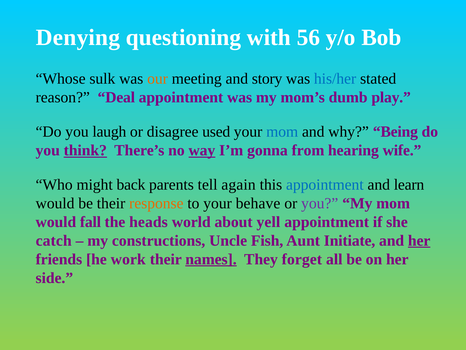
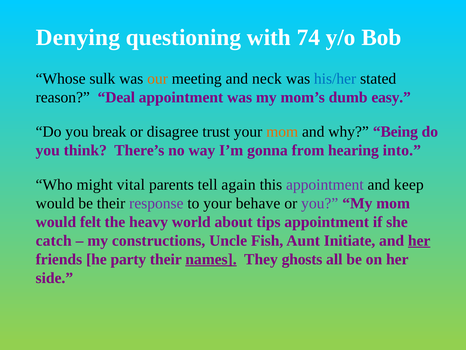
56: 56 -> 74 (308, 37)
story: story -> neck (267, 79)
play: play -> easy (391, 97)
laugh: laugh -> break (109, 132)
used: used -> trust (216, 132)
mom colour: blue -> orange (282, 132)
think underline: present -> none (85, 150)
way underline: present -> none (202, 150)
wife: wife -> into (402, 150)
back: back -> vital (131, 184)
appointment colour: blue -> purple (325, 184)
learn: learn -> keep (409, 184)
response colour: orange -> purple (156, 203)
fall: fall -> felt (90, 222)
heads: heads -> heavy (149, 222)
yell: yell -> tips (268, 222)
work: work -> party (128, 259)
forget: forget -> ghosts (302, 259)
